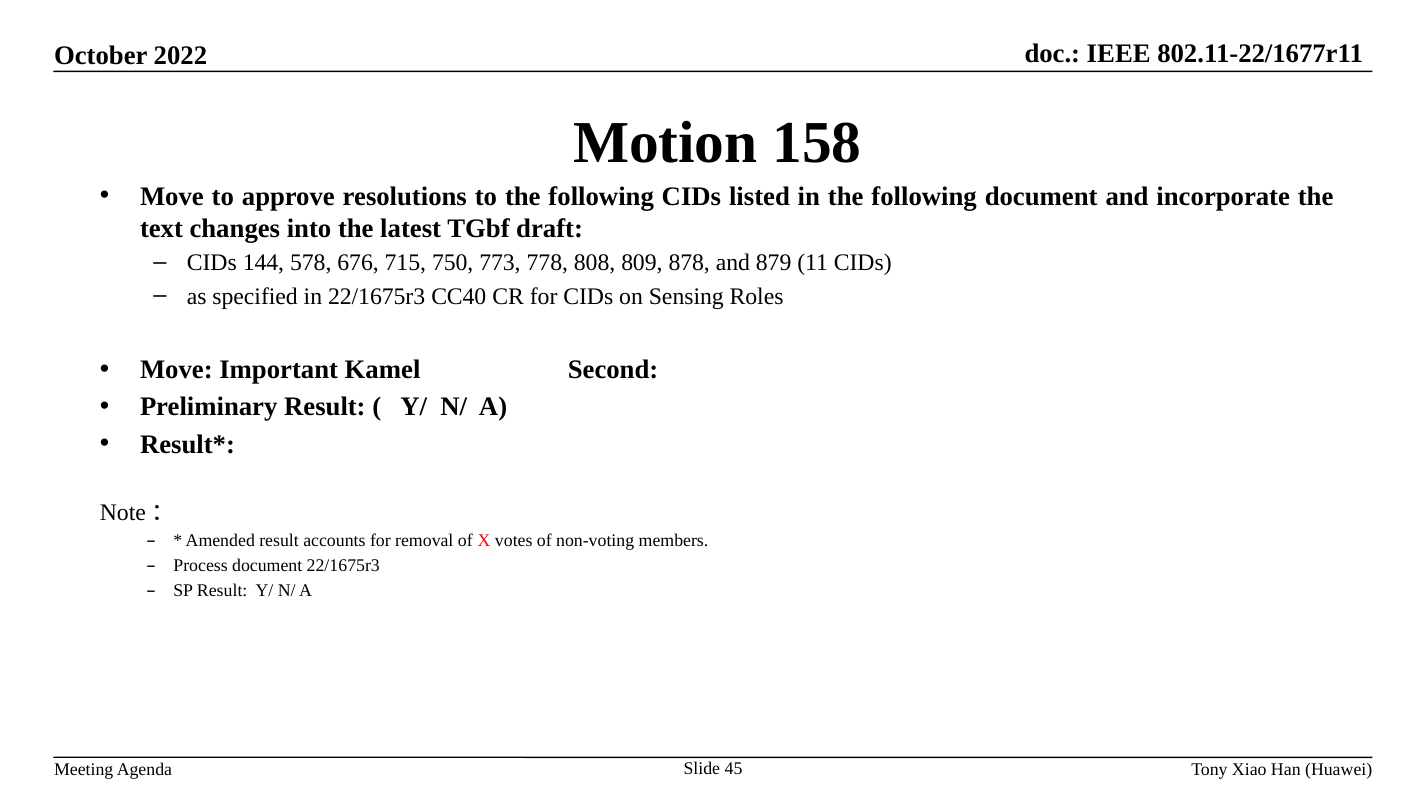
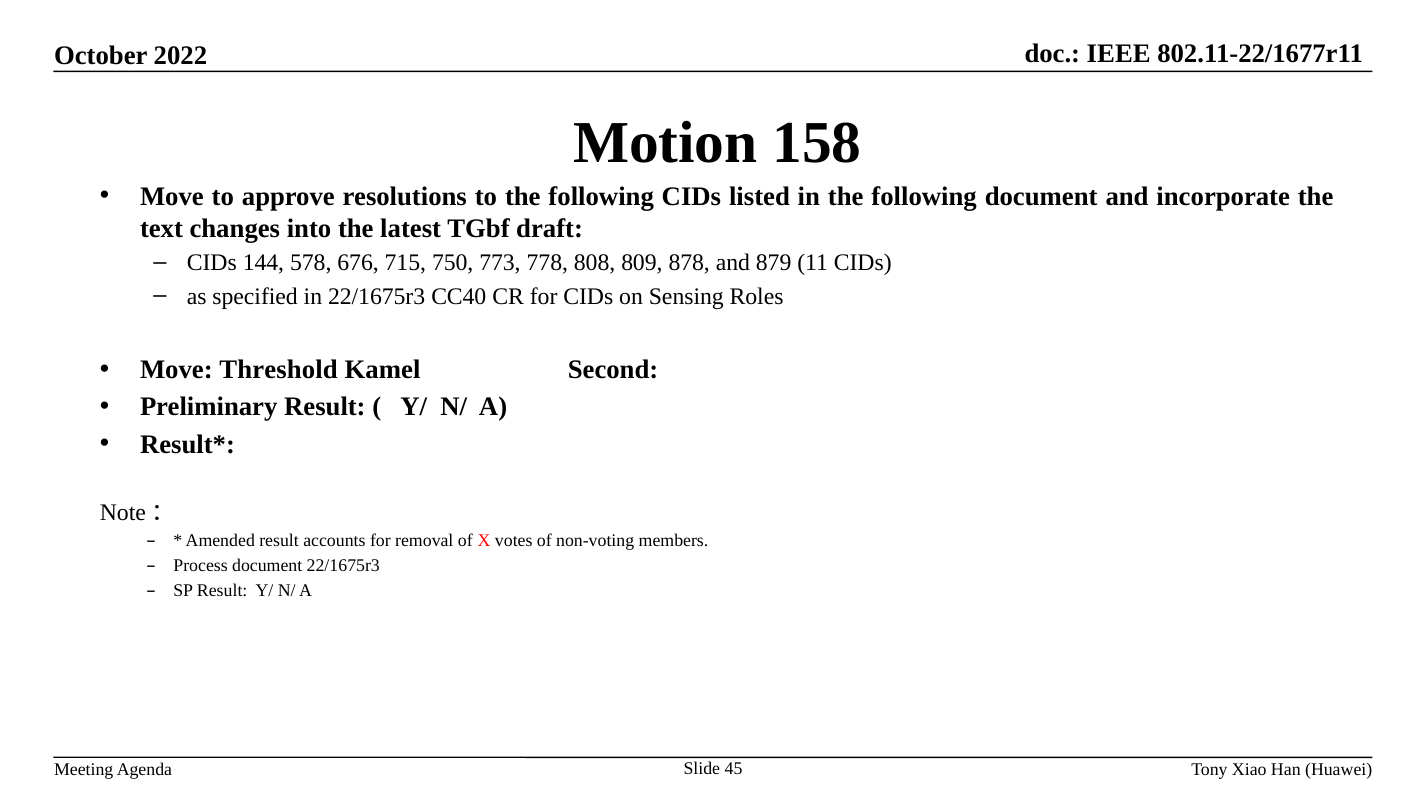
Important: Important -> Threshold (279, 370)
